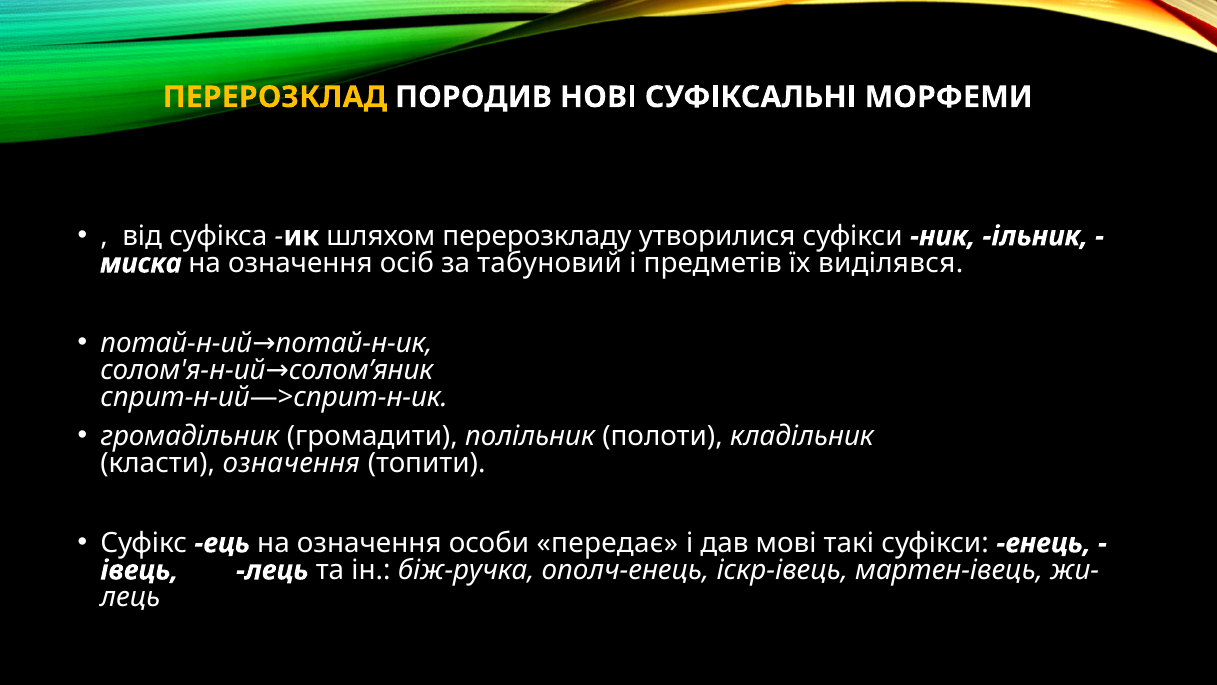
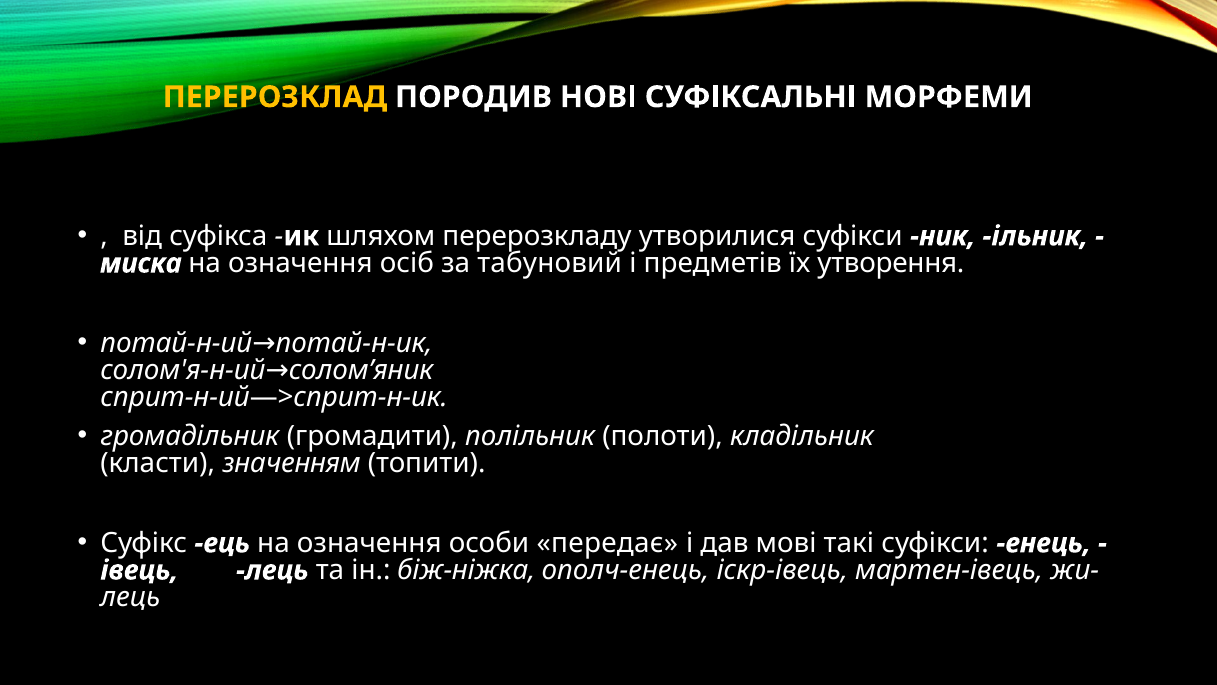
виділявся: виділявся -> утворення (891, 263)
класти означення: означення -> значенням (292, 463)
біж-ручка: біж-ручка -> біж-ніжка (466, 570)
